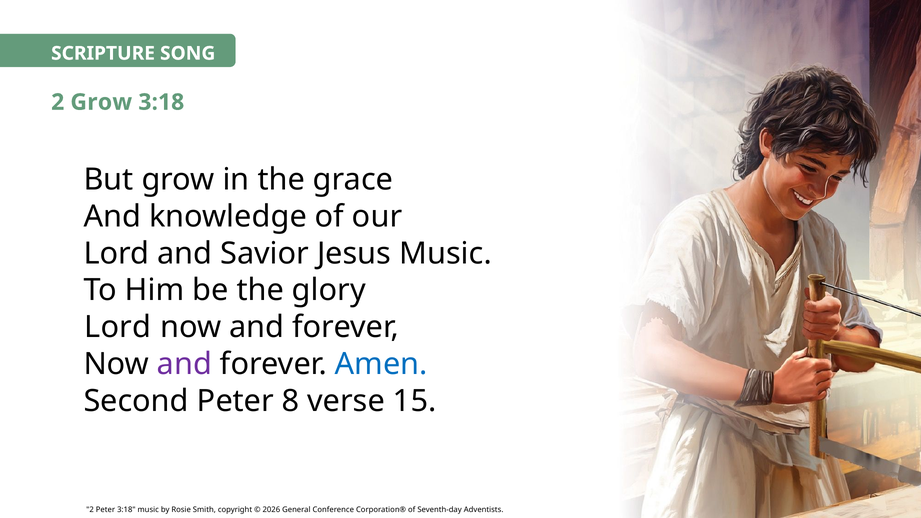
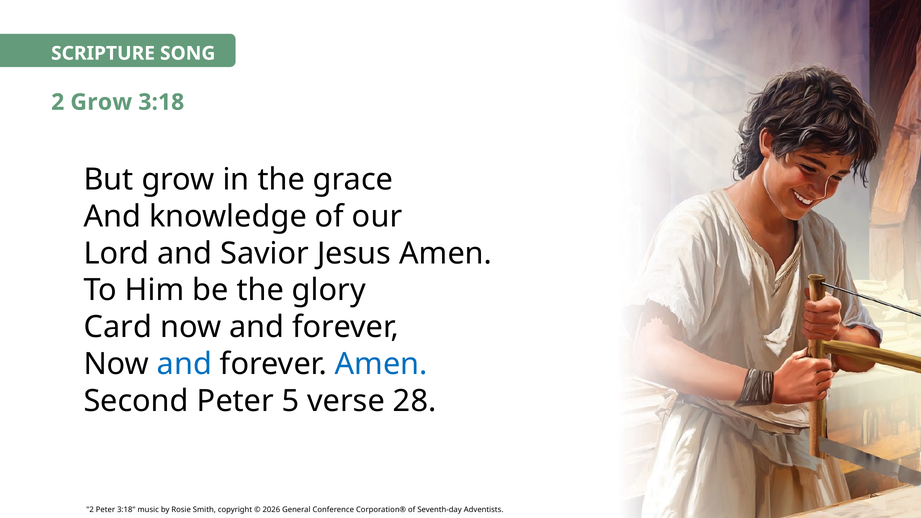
Jesus Music: Music -> Amen (446, 254)
Lord: Lord -> Card (118, 327)
and colour: purple -> blue (184, 364)
8: 8 -> 5 (291, 401)
15: 15 -> 28 (415, 401)
